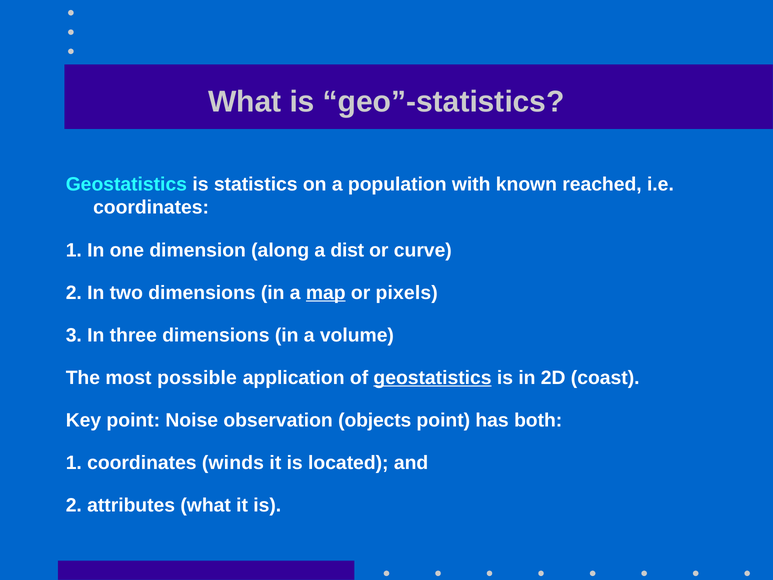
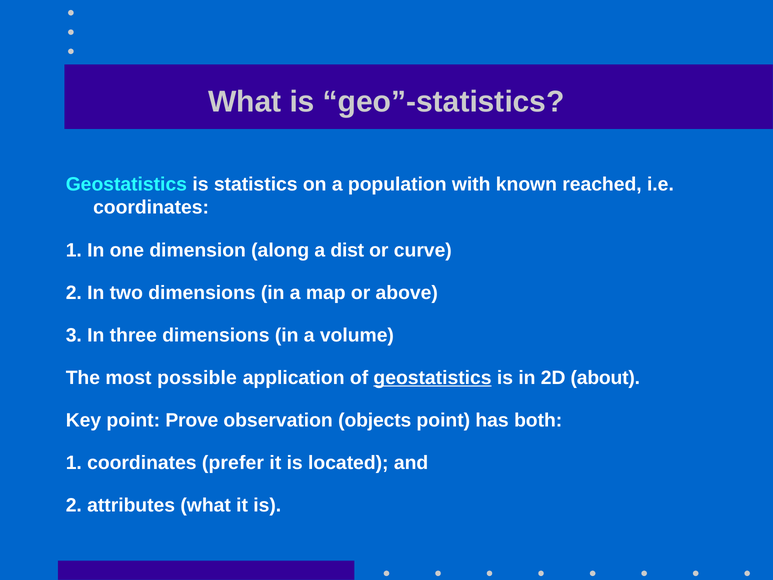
map underline: present -> none (326, 293)
pixels: pixels -> above (407, 293)
coast: coast -> about (605, 378)
Noise: Noise -> Prove (192, 420)
winds: winds -> prefer (233, 463)
